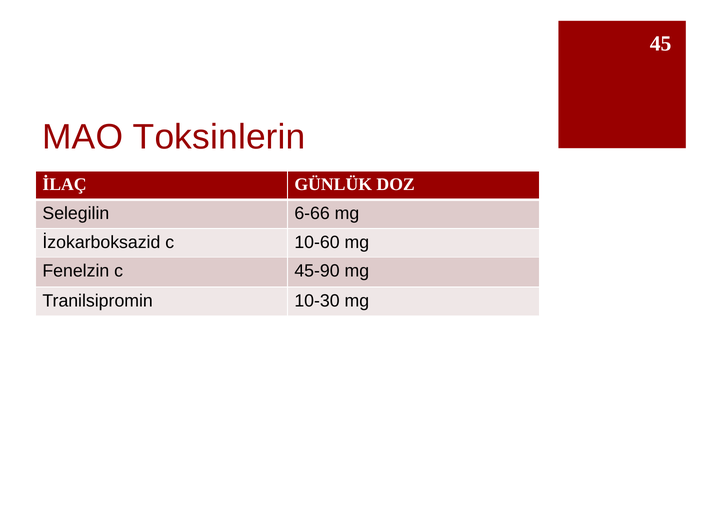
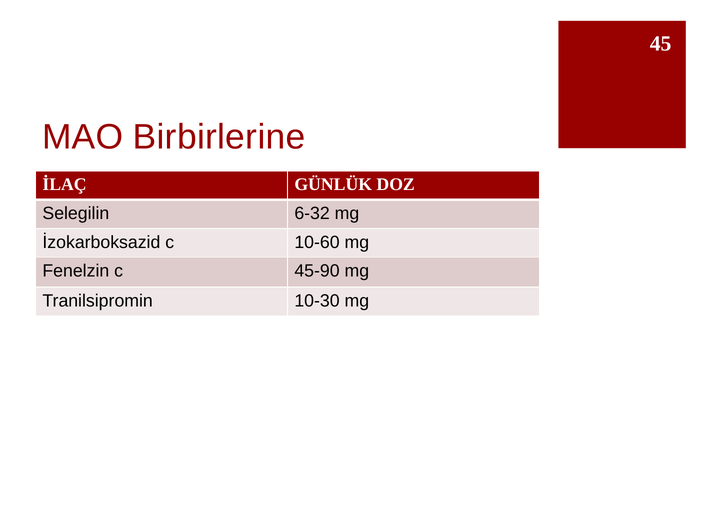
Toksinlerin: Toksinlerin -> Birbirlerine (219, 137)
6-66: 6-66 -> 6-32 (312, 214)
